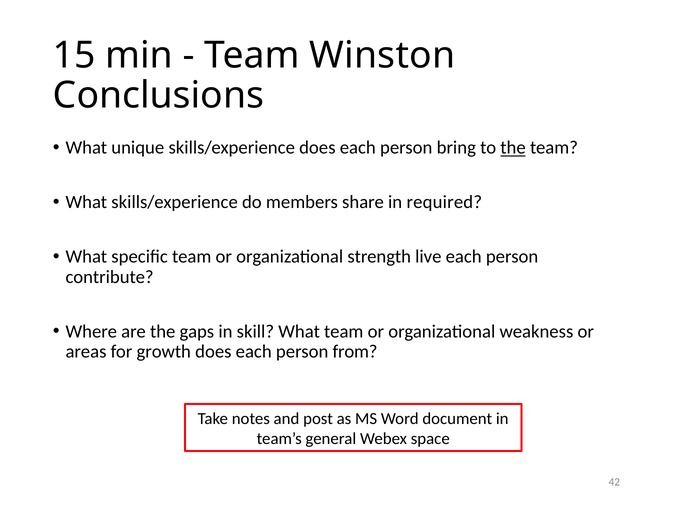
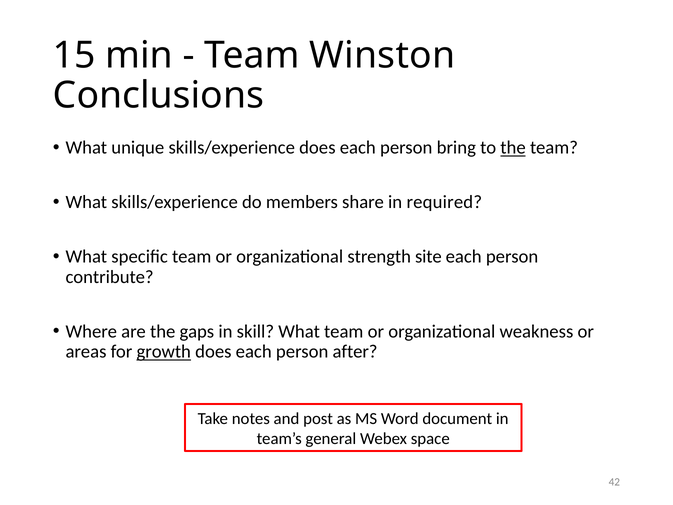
live: live -> site (428, 257)
growth underline: none -> present (164, 352)
from: from -> after (355, 352)
